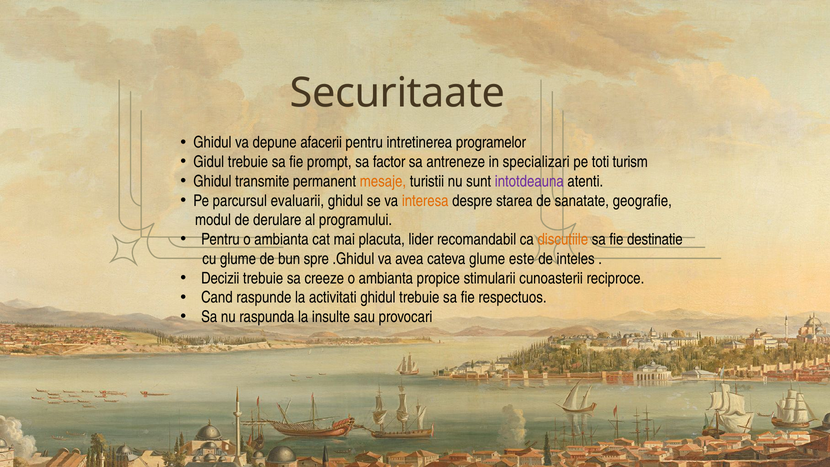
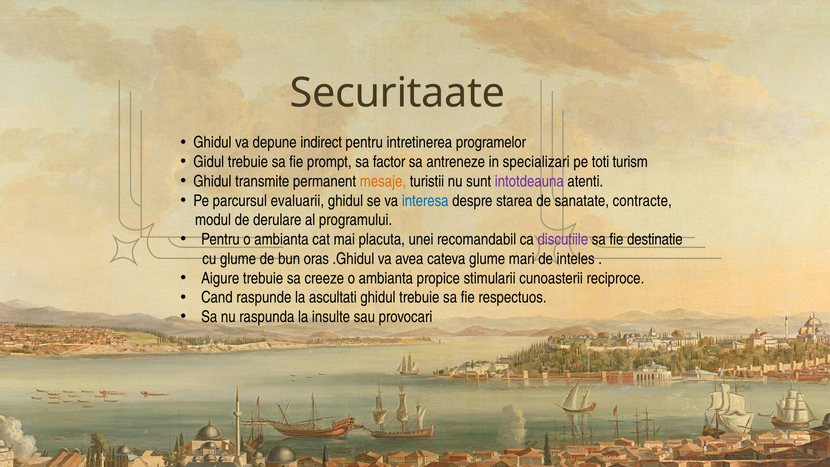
afacerii: afacerii -> indirect (321, 143)
interesa colour: orange -> blue (425, 201)
geografie: geografie -> contracte (642, 201)
lider: lider -> unei (421, 239)
discutiile colour: orange -> purple (563, 239)
spre: spre -> oras (316, 259)
este: este -> mari (522, 259)
Decizii: Decizii -> Aigure (220, 278)
activitati: activitati -> ascultati (333, 298)
